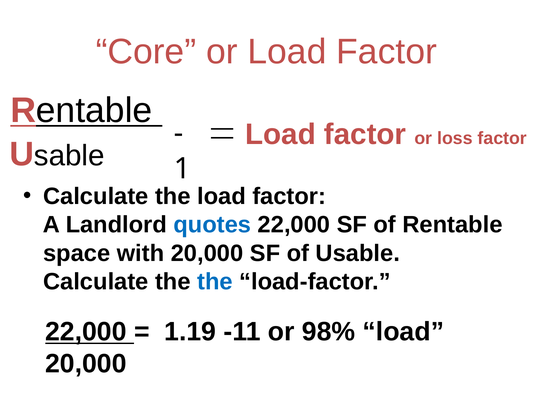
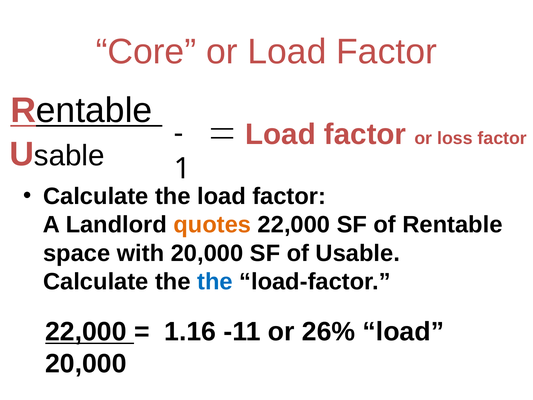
quotes colour: blue -> orange (212, 225)
1.19: 1.19 -> 1.16 (190, 331)
98%: 98% -> 26% (329, 331)
